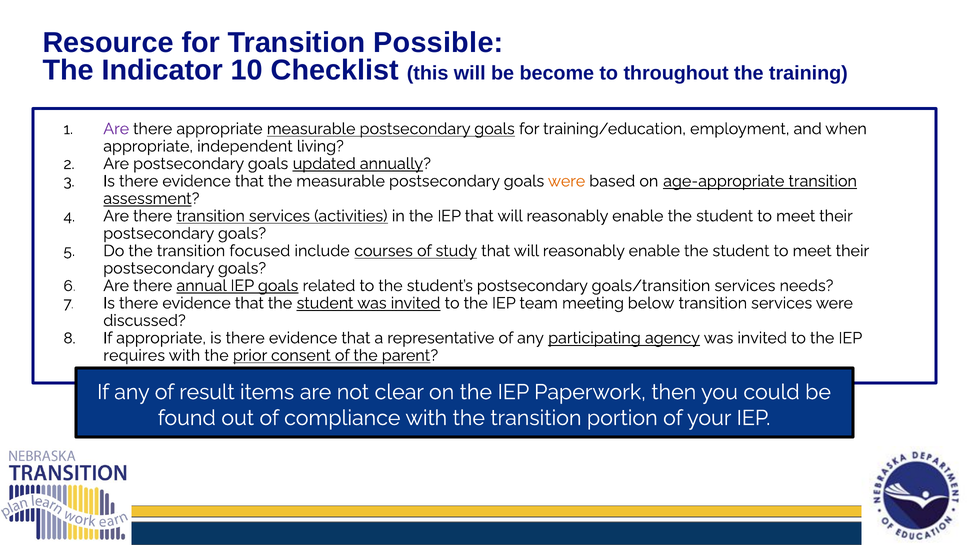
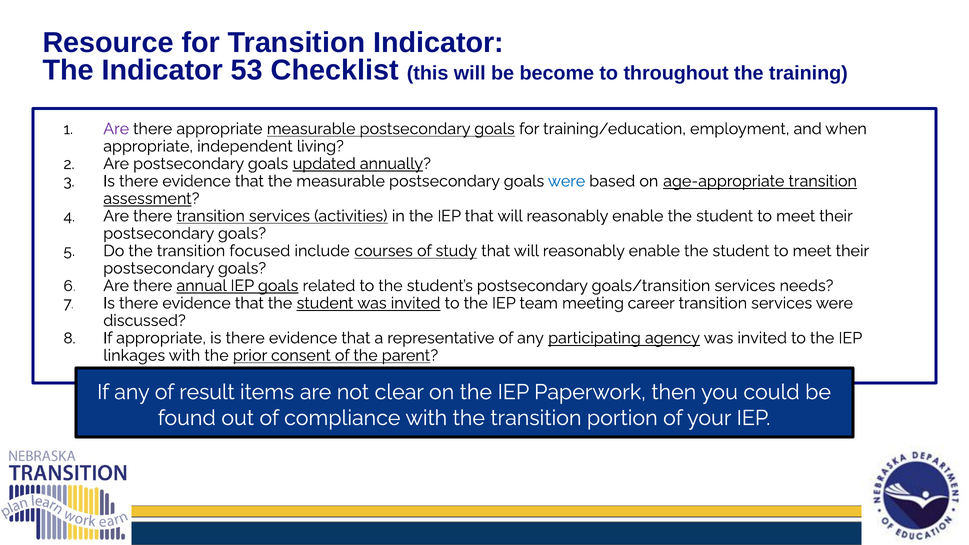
Transition Possible: Possible -> Indicator (439, 43)
10: 10 -> 53 (247, 70)
were colour: orange -> blue (567, 181)
below: below -> career (651, 303)
requires: requires -> linkages (134, 355)
